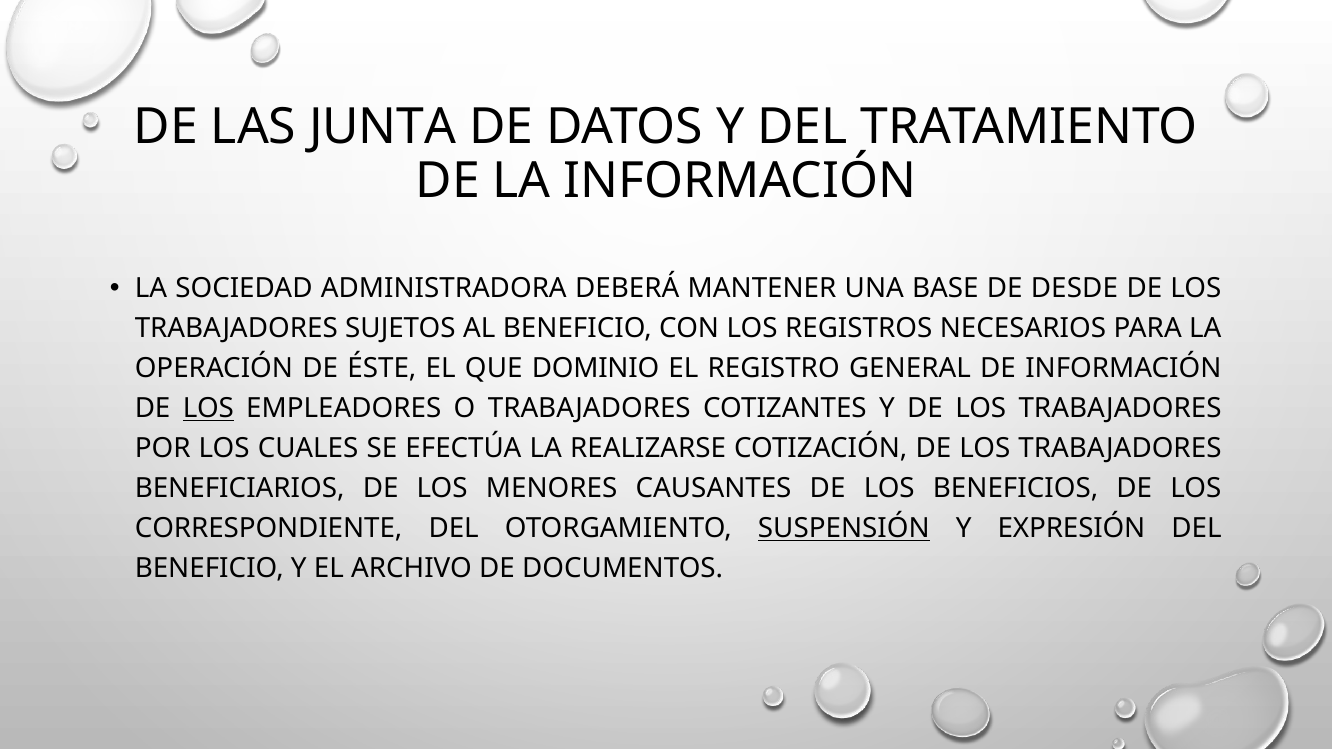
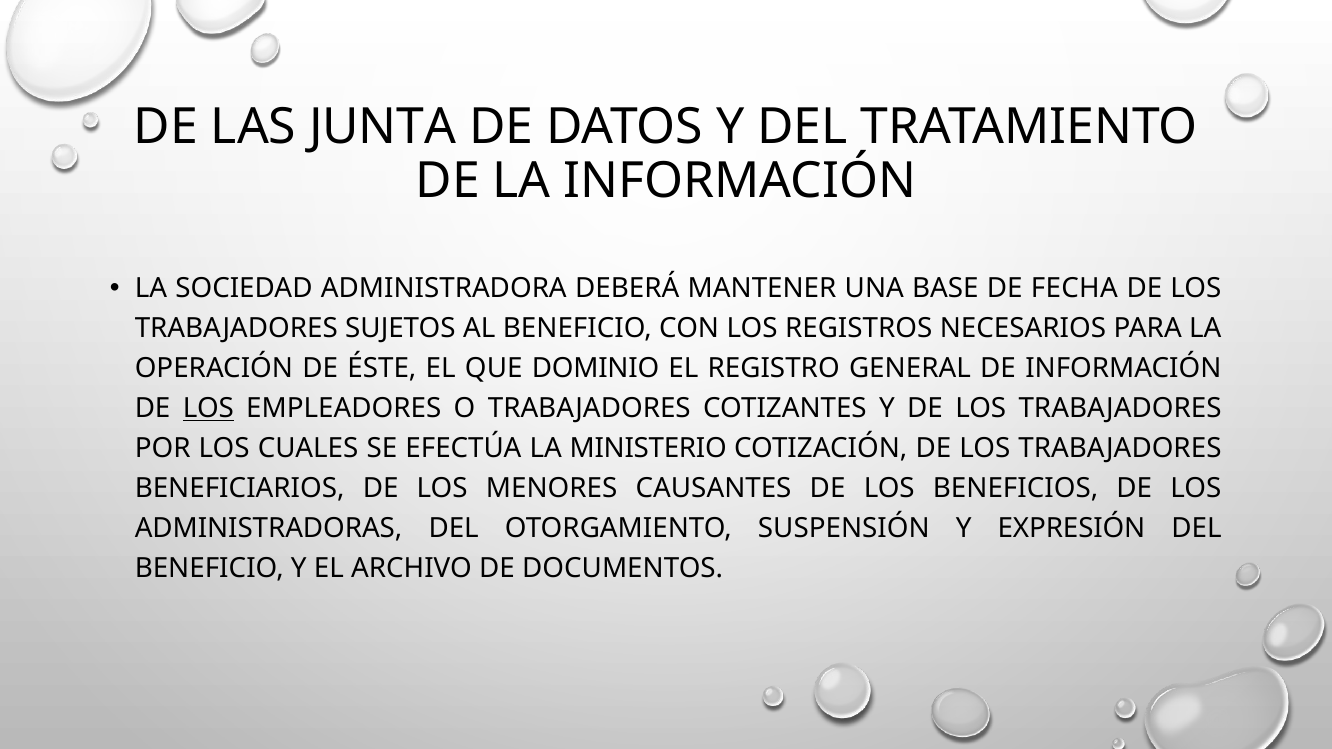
DESDE: DESDE -> FECHA (1074, 289)
REALIZARSE: REALIZARSE -> MINISTERIO (648, 449)
CORRESPONDIENTE: CORRESPONDIENTE -> ADMINISTRADORAS (269, 529)
SUSPENSIÓN underline: present -> none (844, 529)
